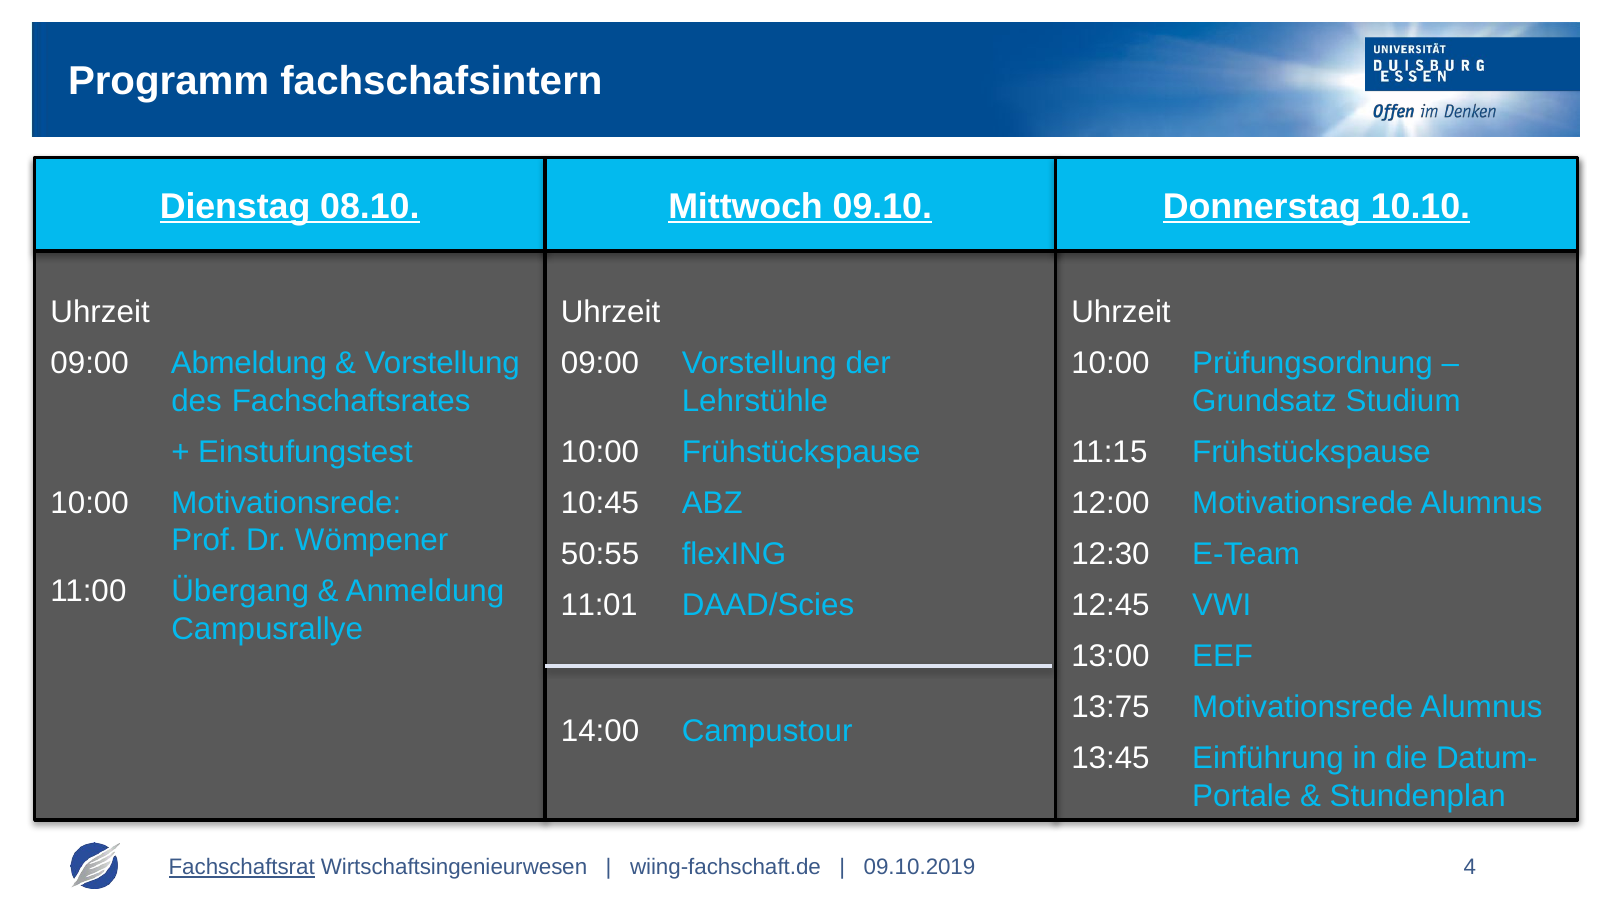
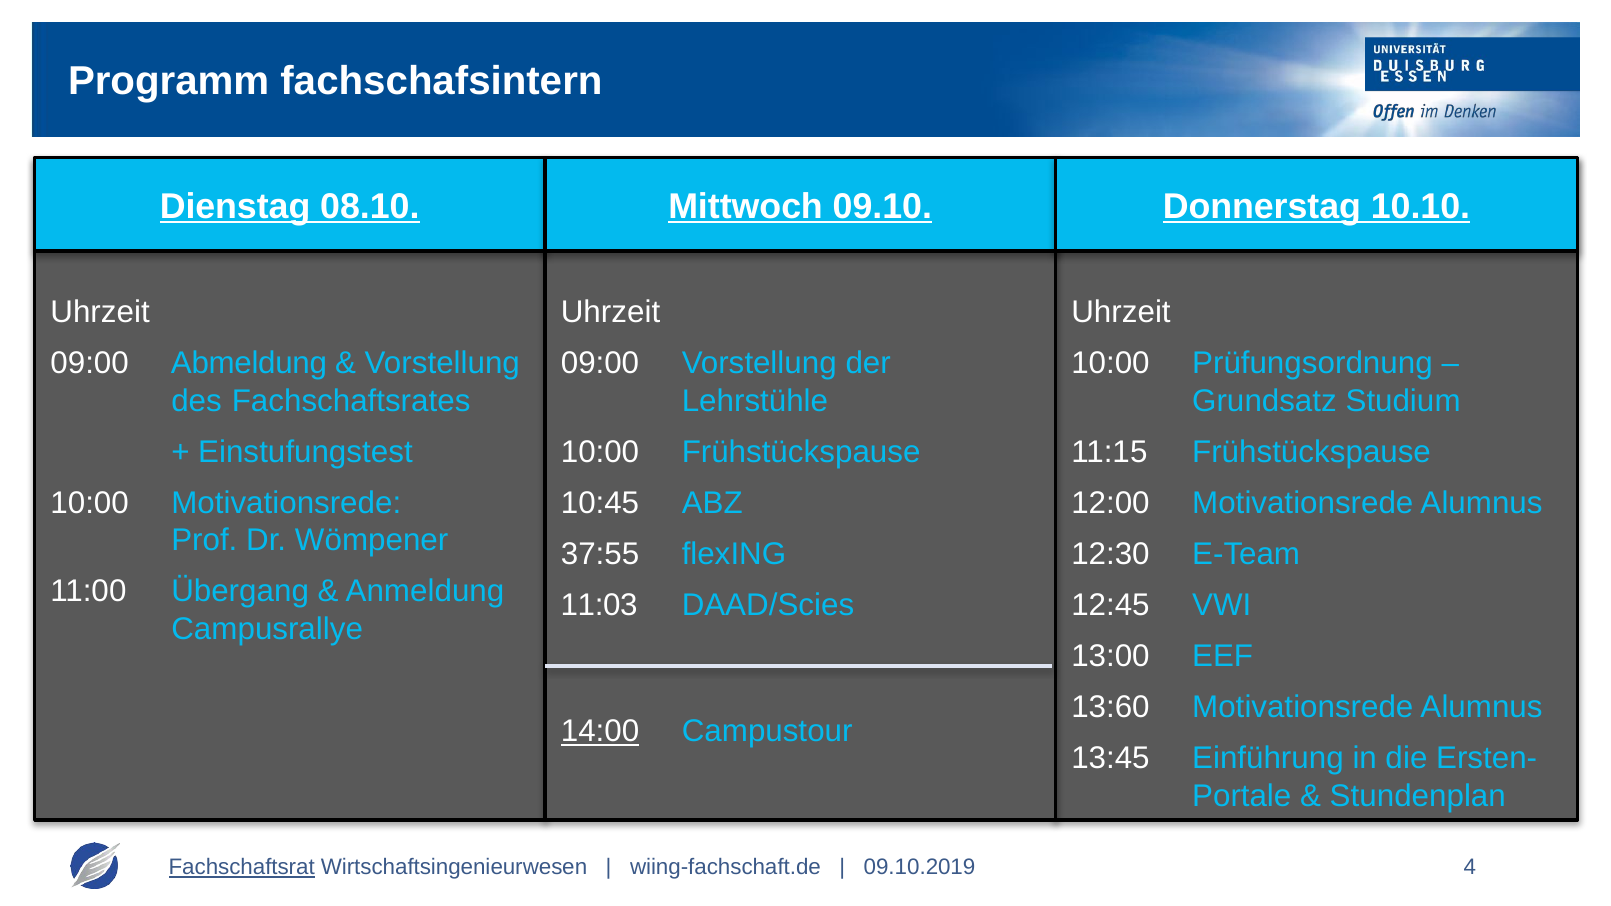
50:55: 50:55 -> 37:55 (600, 554)
11:01: 11:01 -> 11:03 (599, 605)
13:75: 13:75 -> 13:60 (1110, 707)
14:00 underline: none -> present (600, 731)
Datum-: Datum- -> Ersten- (1487, 758)
